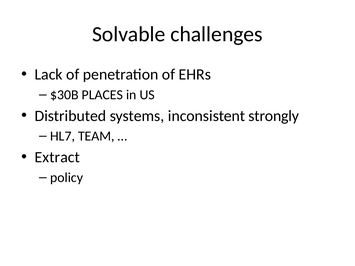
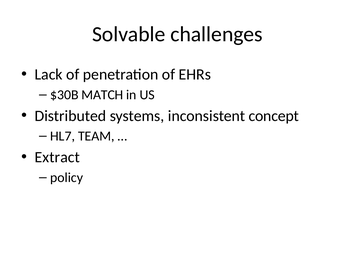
PLACES: PLACES -> MATCH (102, 95)
strongly: strongly -> concept (274, 116)
